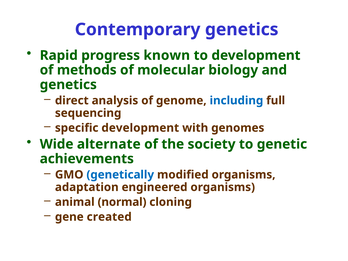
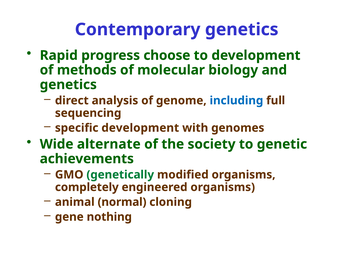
known: known -> choose (167, 55)
genetically colour: blue -> green (120, 175)
adaptation: adaptation -> completely (87, 187)
created: created -> nothing (109, 217)
